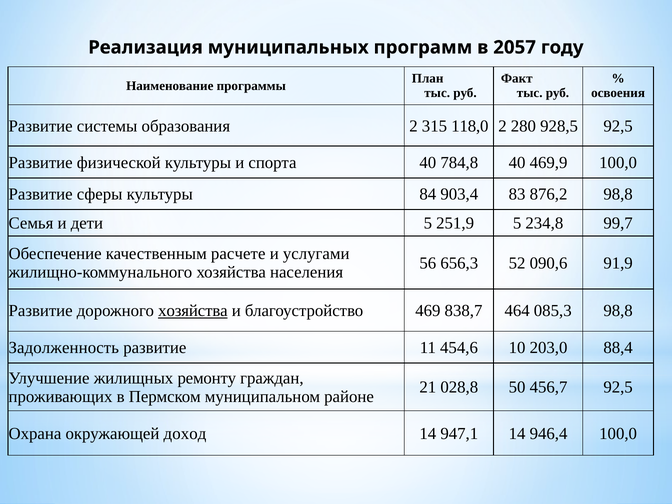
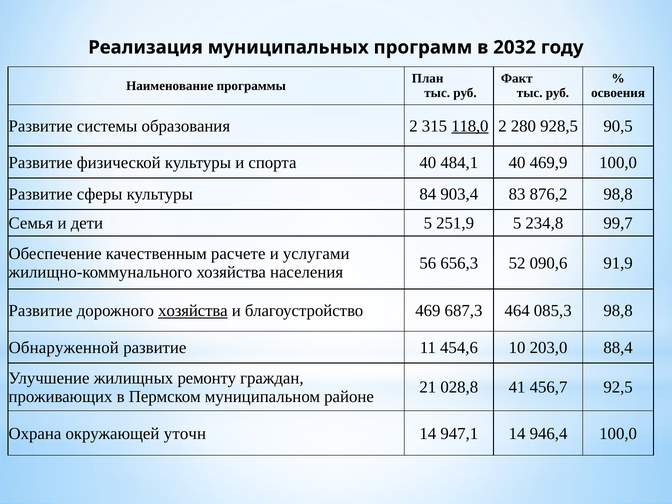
2057: 2057 -> 2032 (515, 47)
118,0 underline: none -> present (470, 126)
928,5 92,5: 92,5 -> 90,5 (618, 126)
784,8: 784,8 -> 484,1 (459, 162)
838,7: 838,7 -> 687,3 (464, 311)
Задолженность: Задолженность -> Обнаруженной (64, 348)
50: 50 -> 41 (517, 387)
доход: доход -> уточн (185, 434)
